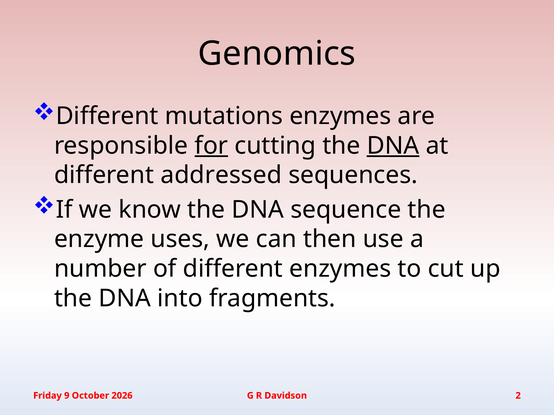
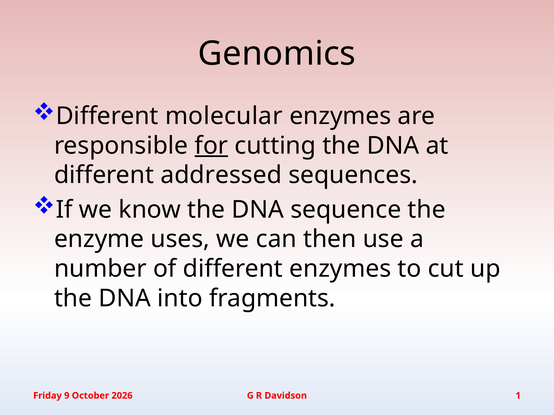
mutations: mutations -> molecular (224, 116)
DNA underline: present -> none (393, 146)
2: 2 -> 1 (518, 396)
